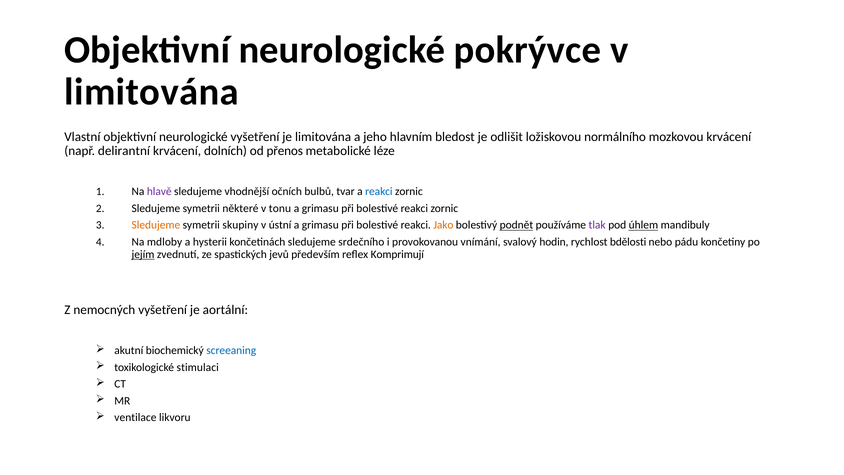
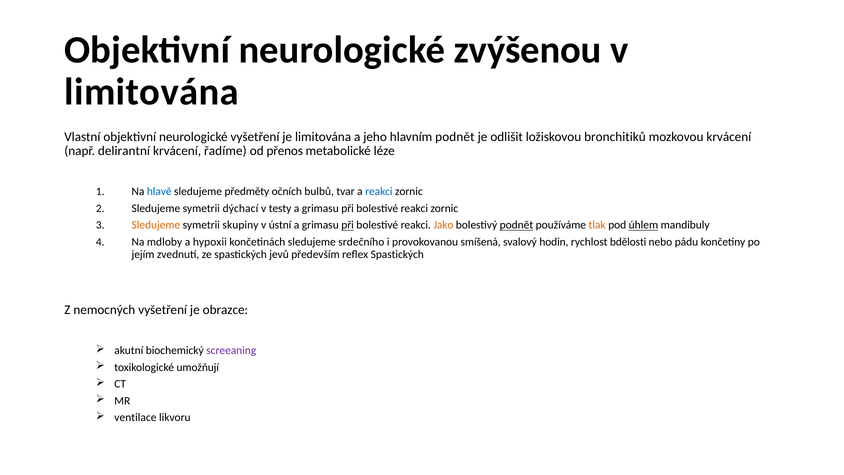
pokrývce: pokrývce -> zvýšenou (528, 50)
hlavním bledost: bledost -> podnět (455, 137)
normálního: normálního -> bronchitiků (615, 137)
dolních: dolních -> řadíme (225, 151)
hlavě colour: purple -> blue (159, 192)
vhodnější: vhodnější -> předměty (247, 192)
některé: některé -> dýchací (240, 208)
tonu: tonu -> testy (280, 208)
při underline: none -> present (348, 225)
tlak colour: purple -> orange (597, 225)
hysterii: hysterii -> hypoxii (210, 242)
vnímání: vnímání -> smíšená (481, 242)
jejím underline: present -> none (143, 254)
reflex Komprimují: Komprimují -> Spastických (397, 254)
aortální: aortální -> obrazce (225, 310)
screeaning colour: blue -> purple (231, 350)
stimulaci: stimulaci -> umožňují (198, 367)
